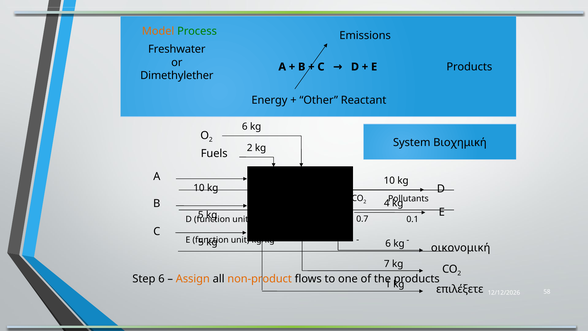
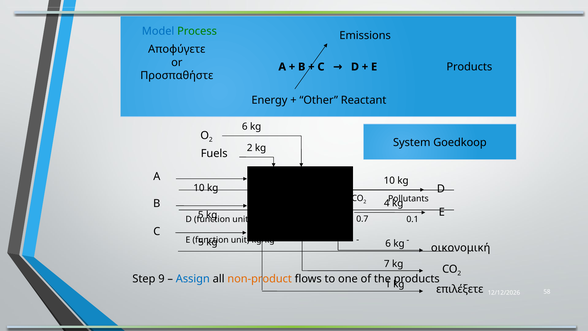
Model colour: orange -> blue (158, 31)
Freshwater: Freshwater -> Αποφύγετε (177, 49)
Dimethylether: Dimethylether -> Προσπαθήστε (177, 76)
Βιοχημική: Βιοχημική -> Goedkoop (460, 142)
Step 6: 6 -> 9 (161, 279)
Assign colour: orange -> blue (193, 279)
